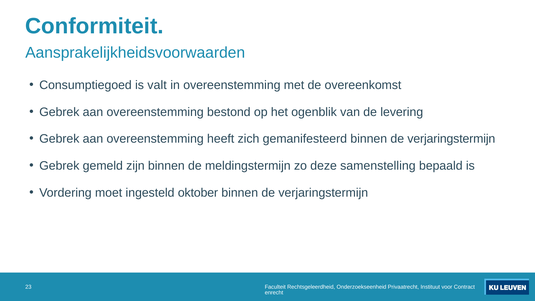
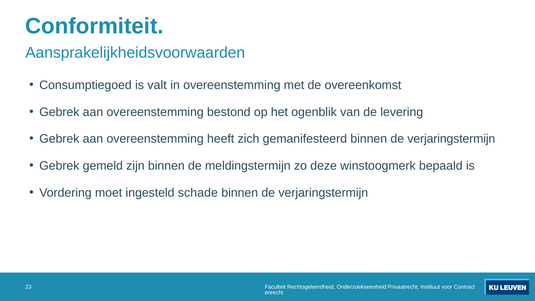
samenstelling: samenstelling -> winstoogmerk (378, 166)
oktober: oktober -> schade (198, 193)
